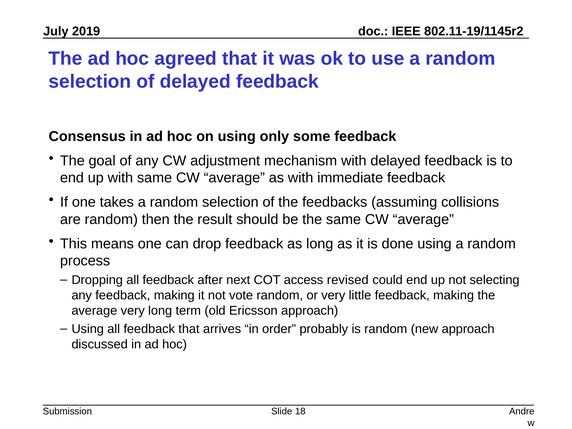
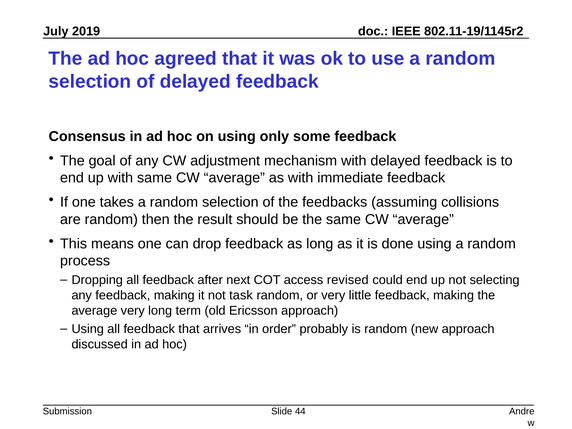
vote: vote -> task (241, 295)
18: 18 -> 44 (300, 411)
